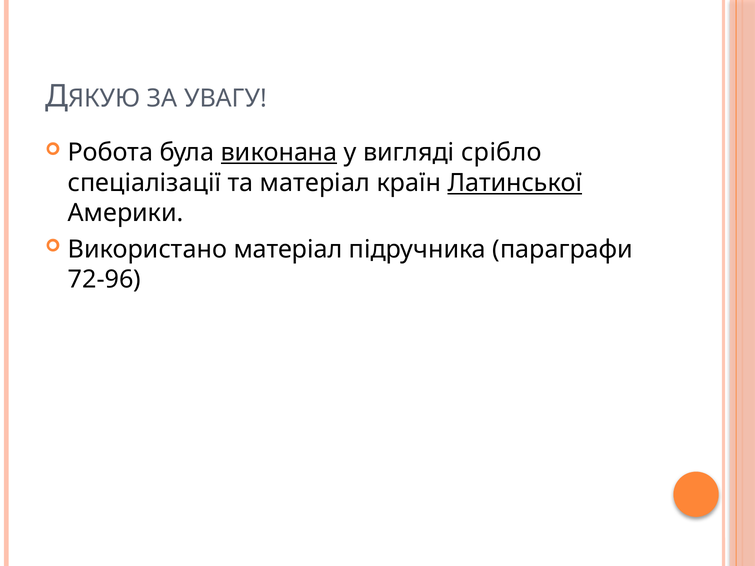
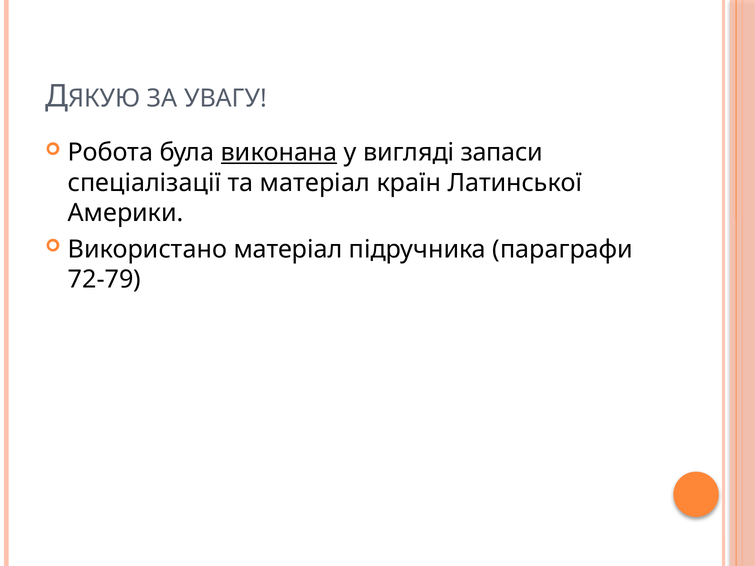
срібло: срібло -> запаси (502, 153)
Латинської underline: present -> none (515, 183)
72-96: 72-96 -> 72-79 (104, 280)
